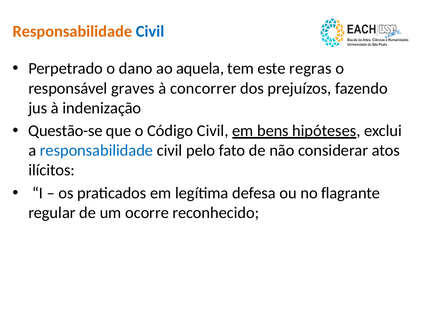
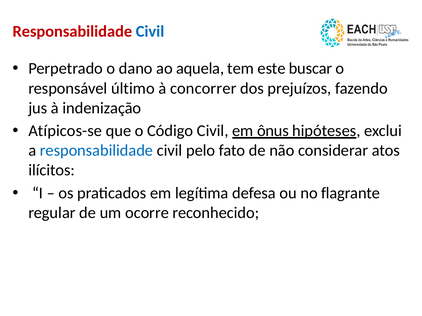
Responsabilidade colour: orange -> red (72, 31)
regras: regras -> buscar (311, 69)
graves: graves -> último (133, 88)
Questão-se: Questão-se -> Atípicos-se (65, 131)
bens: bens -> ônus (273, 131)
